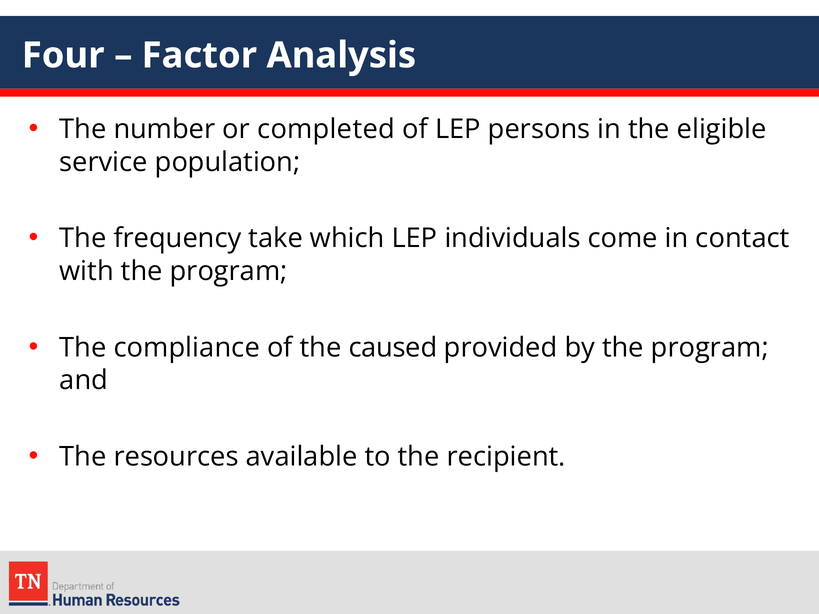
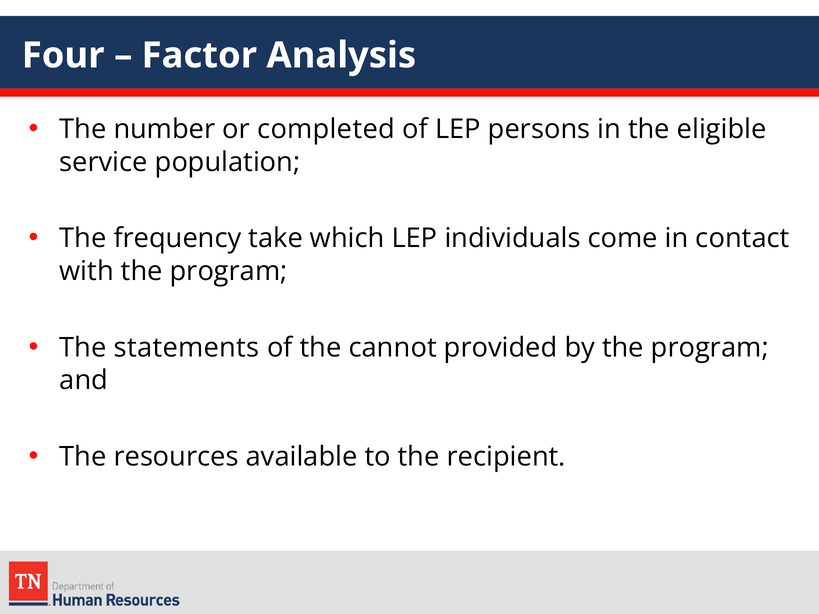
compliance: compliance -> statements (187, 348)
caused: caused -> cannot (393, 348)
